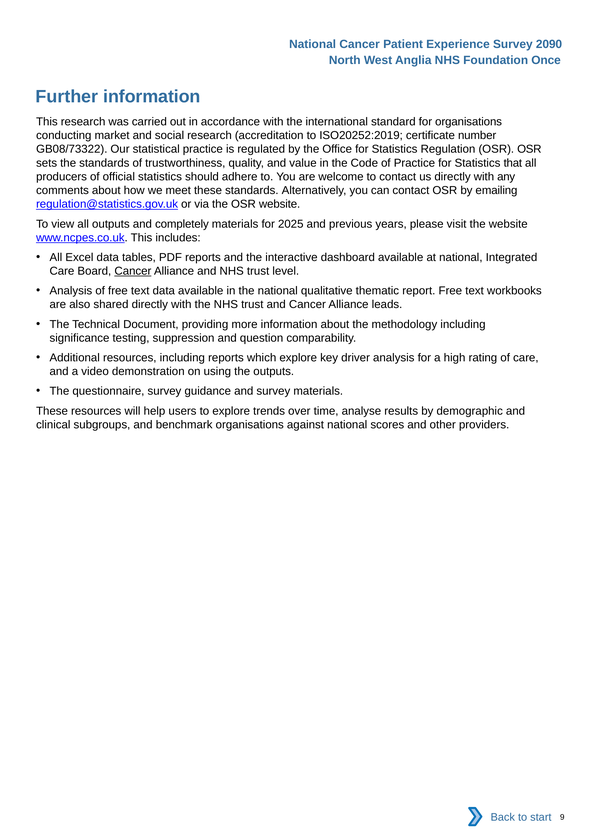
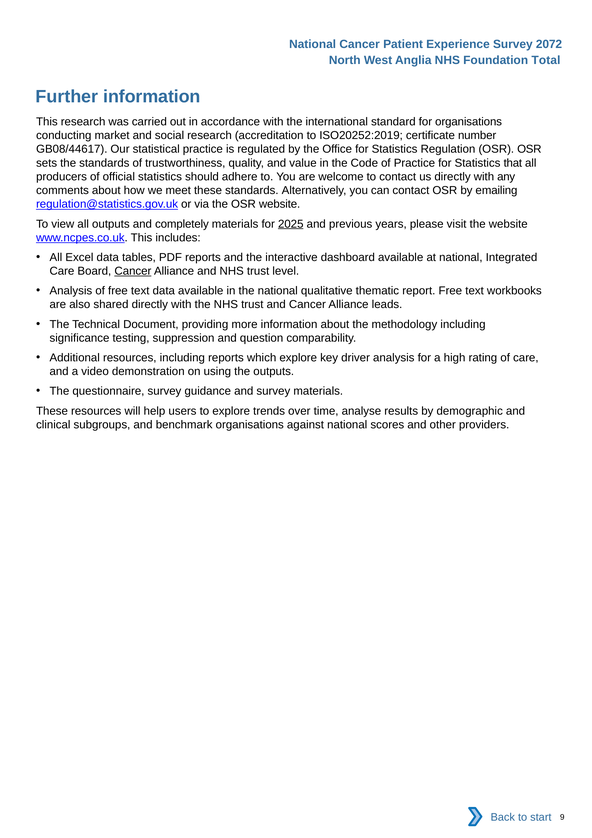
2090: 2090 -> 2072 (549, 44)
Once: Once -> Total (546, 60)
GB08/73322: GB08/73322 -> GB08/44617 (72, 149)
2025 underline: none -> present (291, 224)
